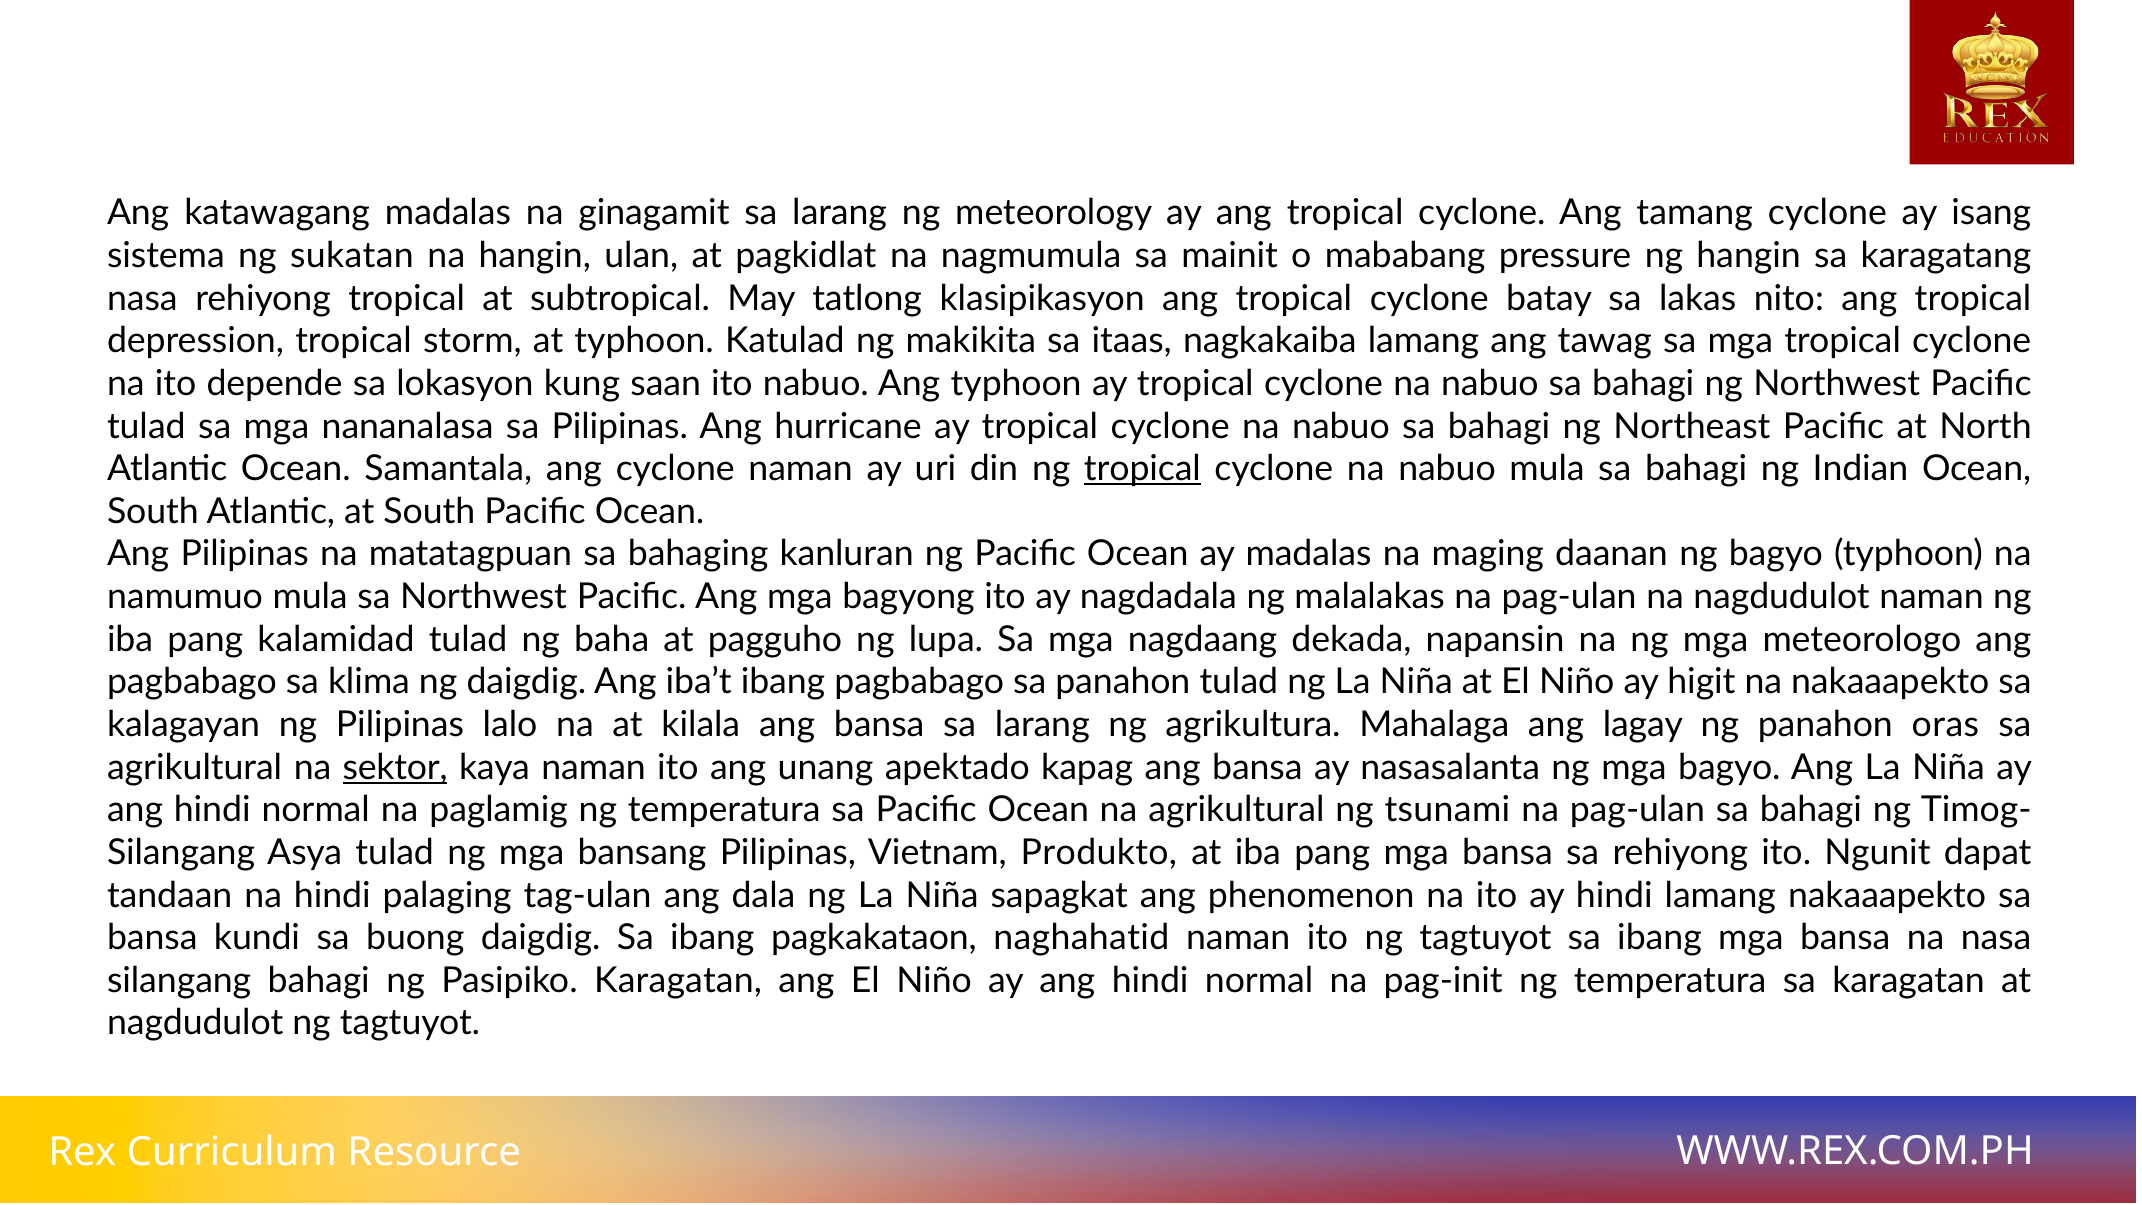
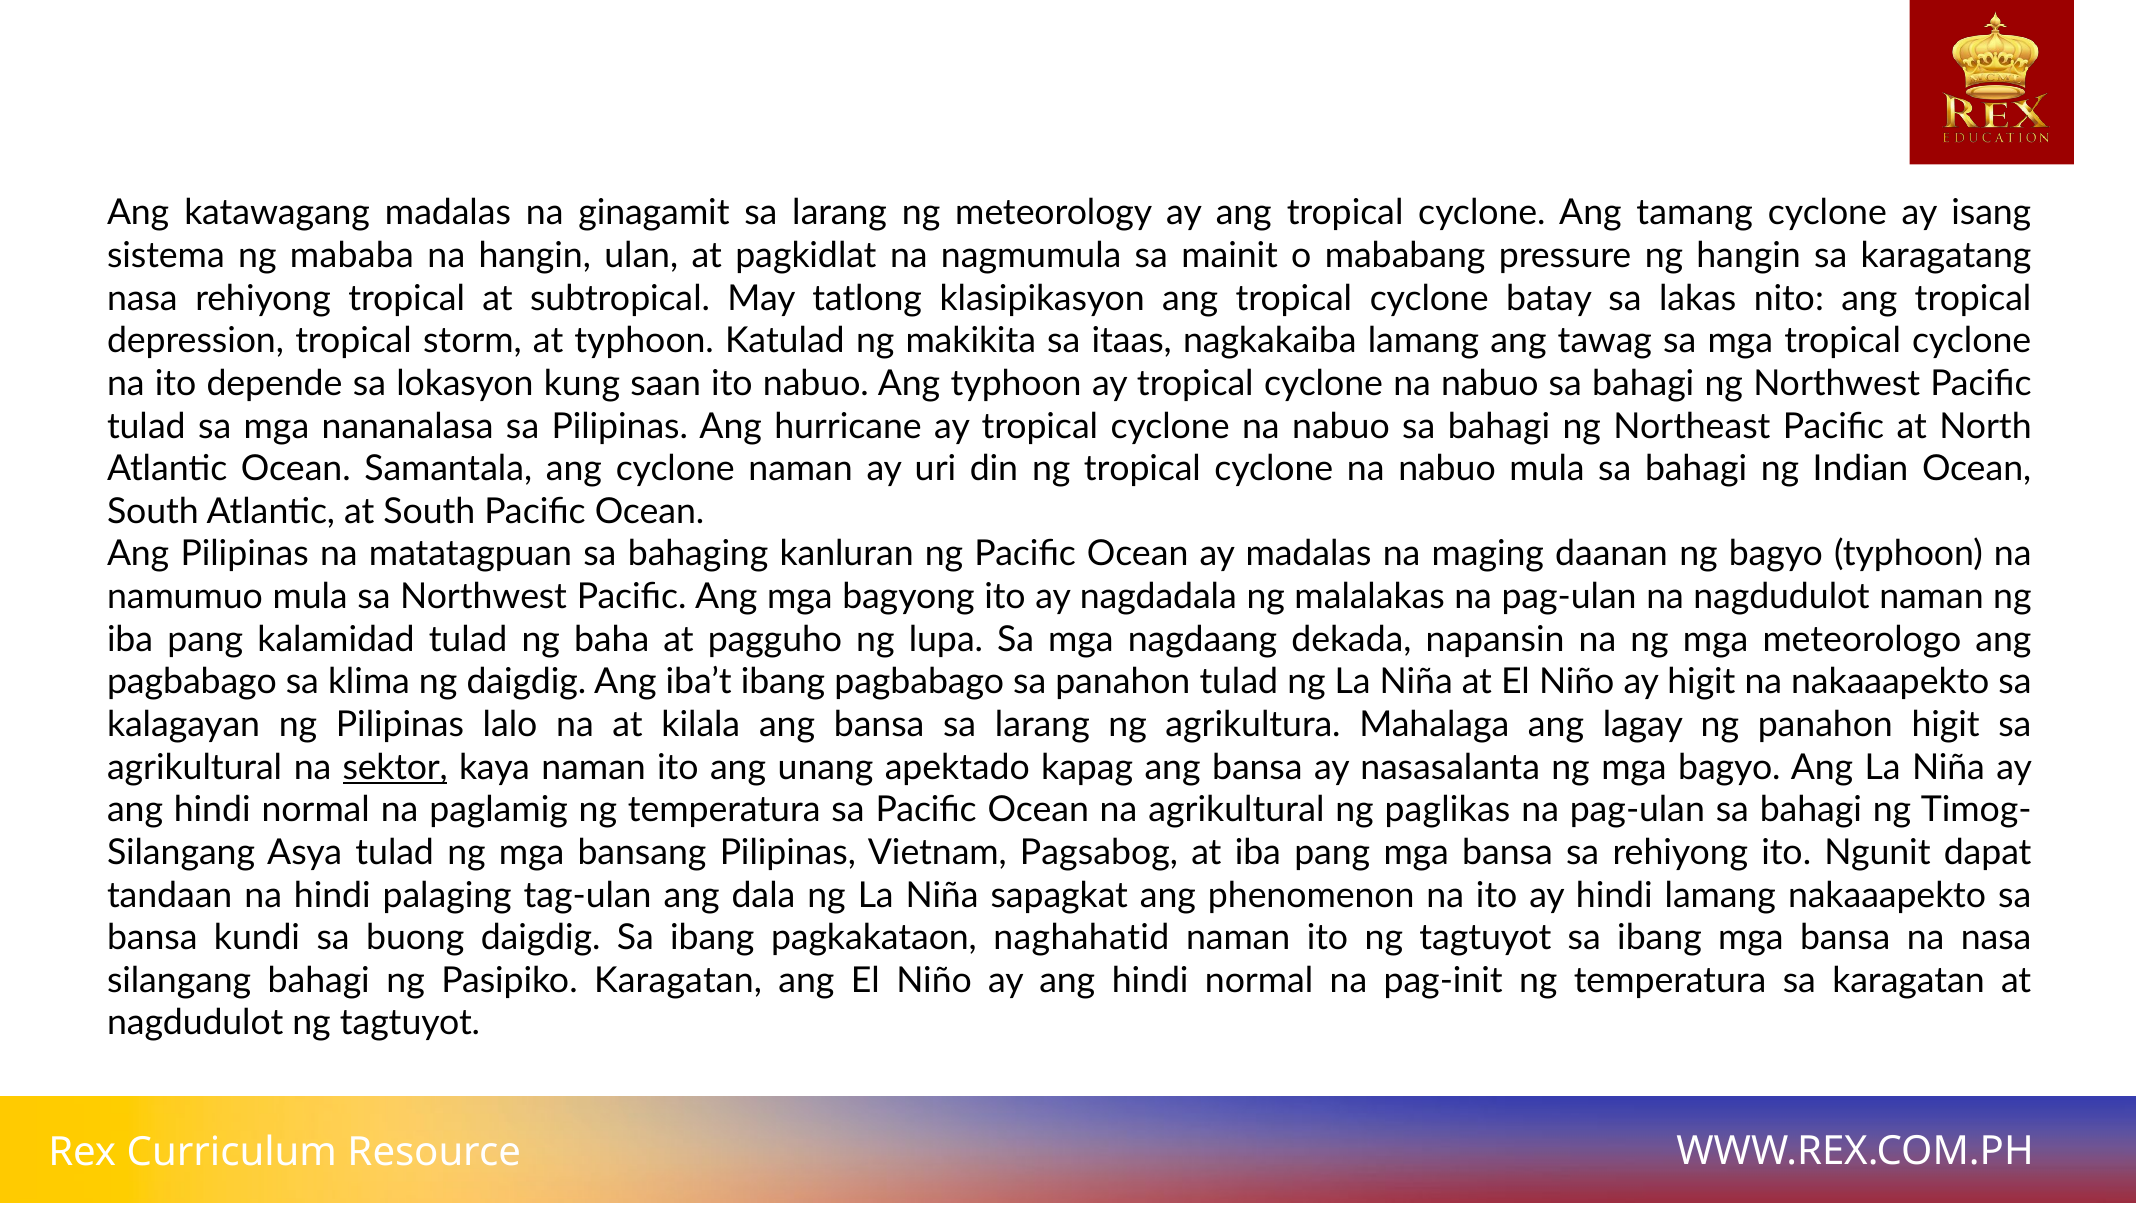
sukatan: sukatan -> mababa (352, 256)
tropical underline: present -> none (1142, 469)
panahon oras: oras -> higit (1946, 725)
tsunami: tsunami -> paglikas (1447, 810)
Produkto: Produkto -> Pagsabog (1099, 853)
